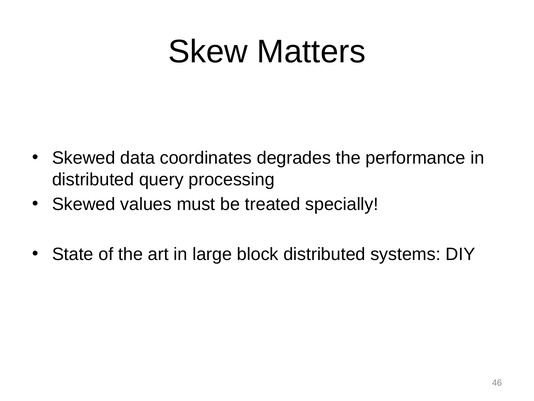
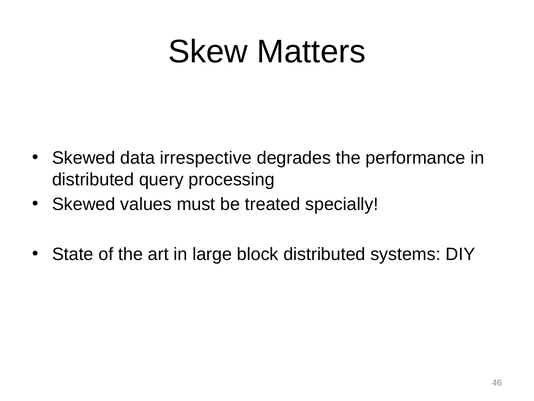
coordinates: coordinates -> irrespective (206, 158)
